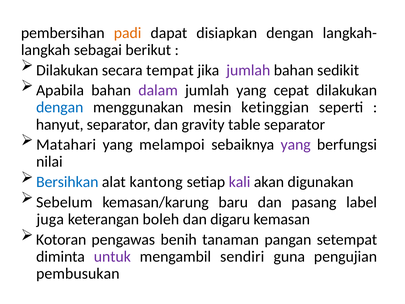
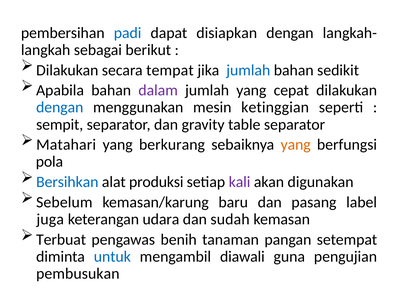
padi colour: orange -> blue (128, 33)
jumlah colour: purple -> blue (248, 70)
hanyut: hanyut -> sempit (60, 124)
melampoi: melampoi -> berkurang (172, 145)
yang colour: purple -> orange (296, 145)
nilai: nilai -> pola (49, 162)
kantong: kantong -> produksi (156, 182)
boleh: boleh -> udara (161, 219)
digaru: digaru -> sudah (230, 219)
Kotoran: Kotoran -> Terbuat (61, 239)
untuk colour: purple -> blue (112, 256)
sendiri: sendiri -> diawali (242, 256)
